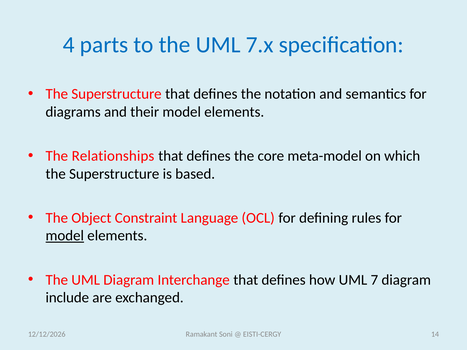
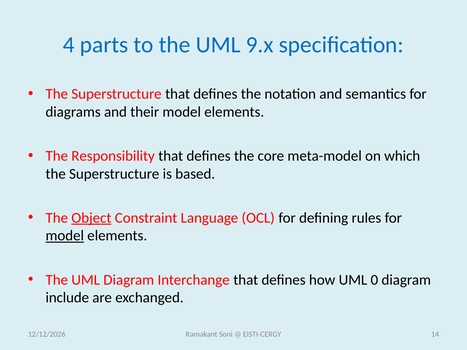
7.x: 7.x -> 9.x (260, 45)
Relationships: Relationships -> Responsibility (113, 156)
Object underline: none -> present (91, 218)
7: 7 -> 0 (374, 280)
